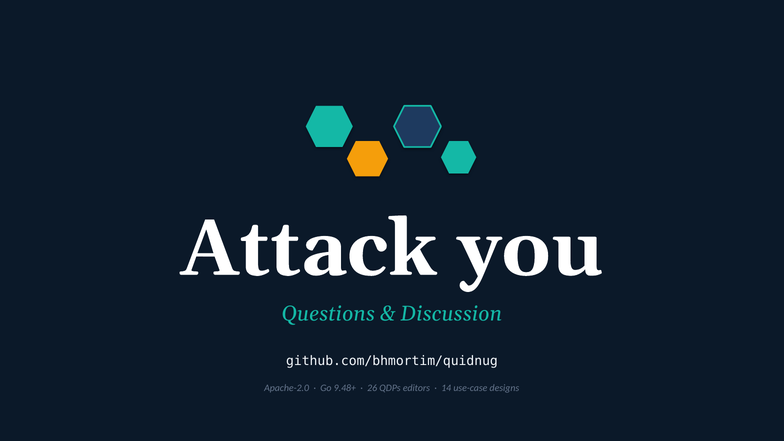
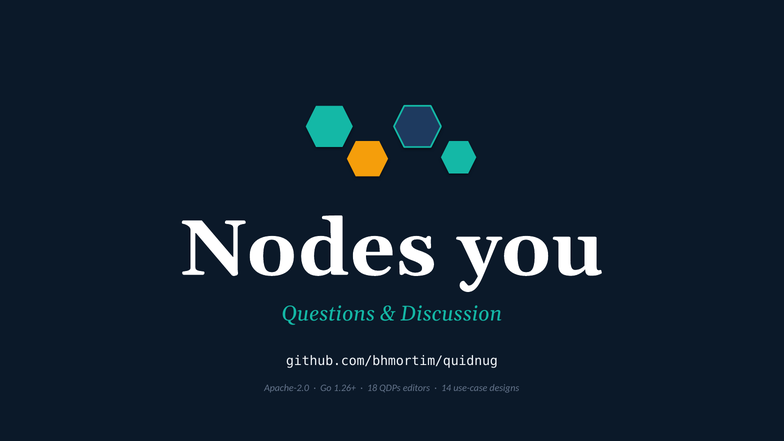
Attack: Attack -> Nodes (308, 249)
9.48+: 9.48+ -> 1.26+ (345, 388)
26: 26 -> 18 (372, 388)
